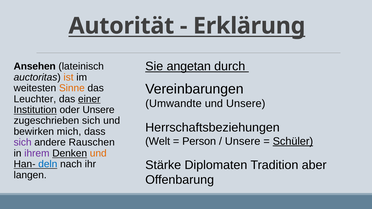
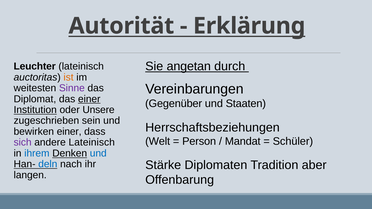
Ansehen: Ansehen -> Leuchter (35, 66)
Sinne colour: orange -> purple (72, 88)
Leuchter: Leuchter -> Diplomat (35, 99)
Umwandte: Umwandte -> Gegenüber (174, 104)
und Unsere: Unsere -> Staaten (246, 104)
zugeschrieben sich: sich -> sein (91, 121)
bewirken mich: mich -> einer (69, 132)
Unsere: Unsere -> Mandat (243, 141)
Schüler underline: present -> none (293, 141)
andere Rauschen: Rauschen -> Lateinisch (92, 143)
ihrem colour: purple -> blue (37, 153)
und colour: orange -> blue (98, 153)
